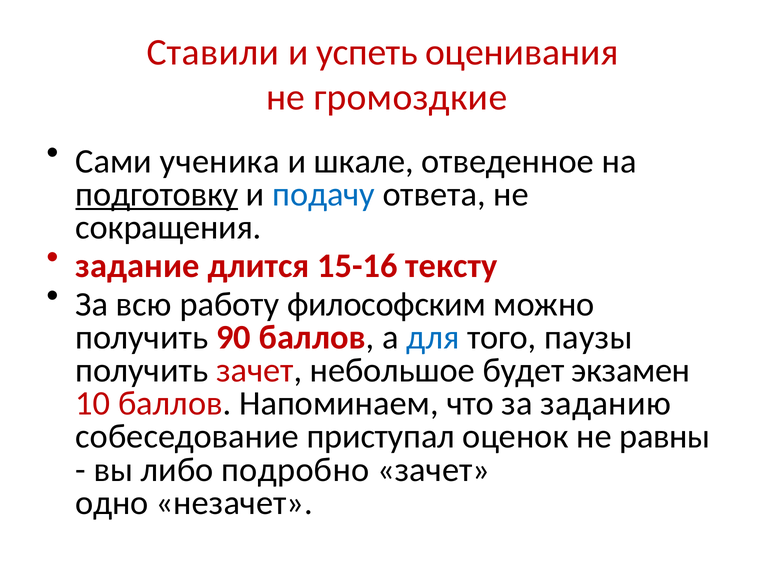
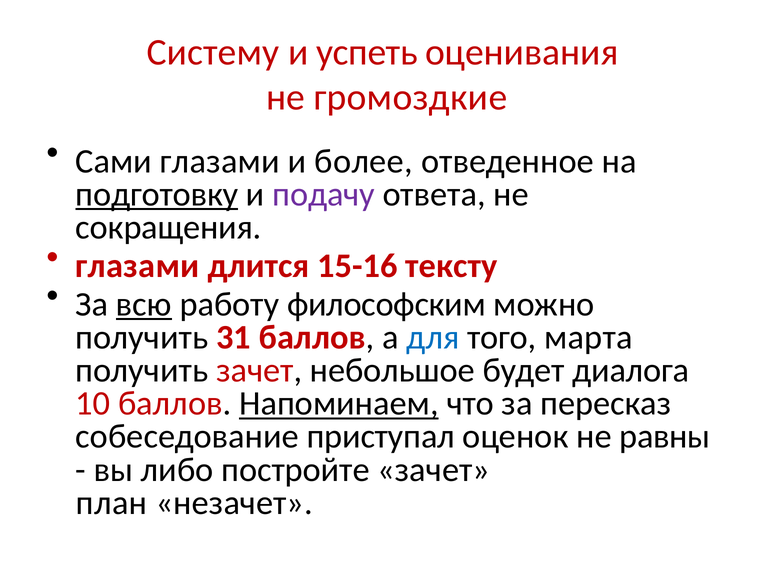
Ставили: Ставили -> Систему (213, 52)
Сами ученика: ученика -> глазами (220, 161)
шкале: шкале -> более (364, 161)
подачу colour: blue -> purple (324, 194)
задание: задание -> глазами (137, 266)
всю underline: none -> present (144, 304)
90: 90 -> 31 (233, 337)
паузы: паузы -> марта (589, 337)
экзамен: экзамен -> диалога (631, 370)
Напоминаем underline: none -> present (339, 403)
заданию: заданию -> пересказ (606, 403)
подробно: подробно -> постройте (295, 469)
одно: одно -> план (112, 502)
